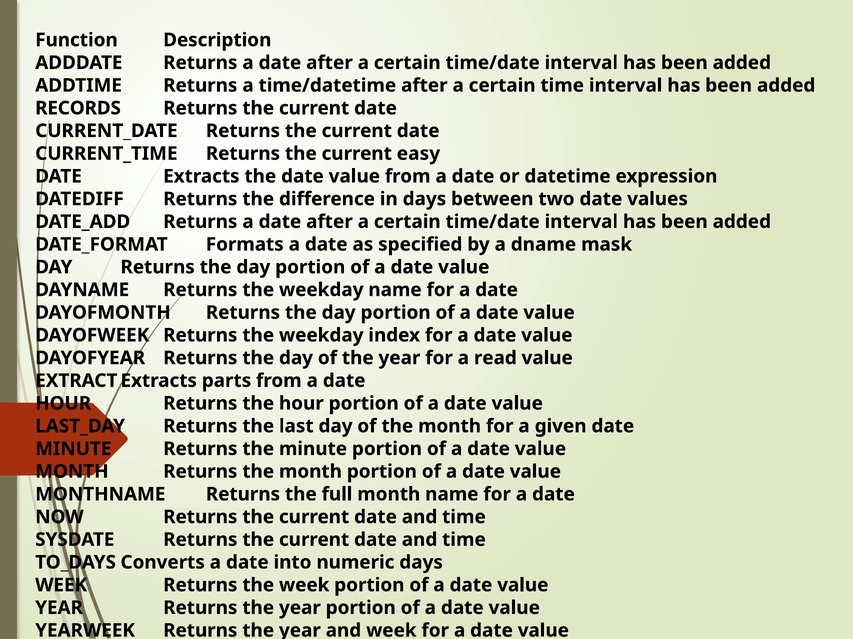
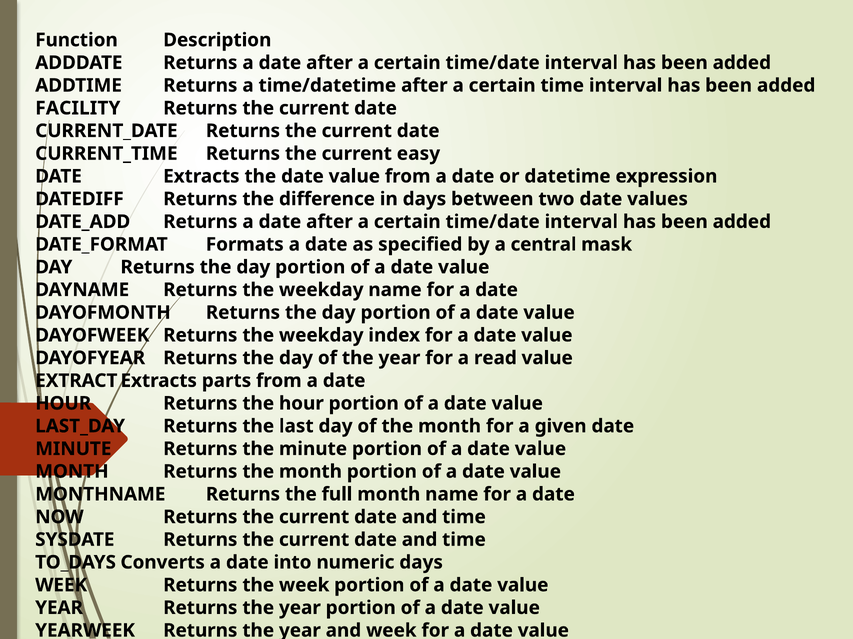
RECORDS: RECORDS -> FACILITY (78, 108)
dname: dname -> central (544, 245)
